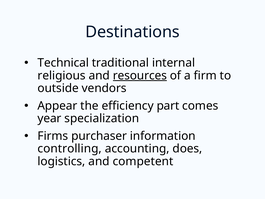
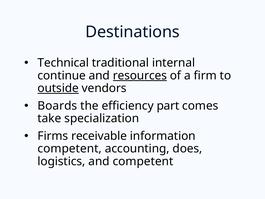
religious: religious -> continue (62, 75)
outside underline: none -> present (58, 88)
Appear: Appear -> Boards (57, 106)
year: year -> take (49, 118)
purchaser: purchaser -> receivable (99, 136)
controlling: controlling -> competent (70, 149)
